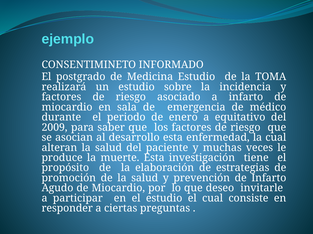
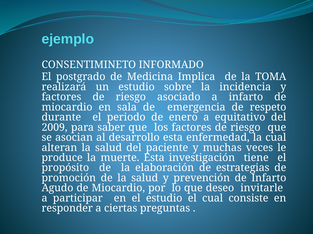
Medicina Estudio: Estudio -> Implica (197, 77)
médico: médico -> respeto (268, 107)
